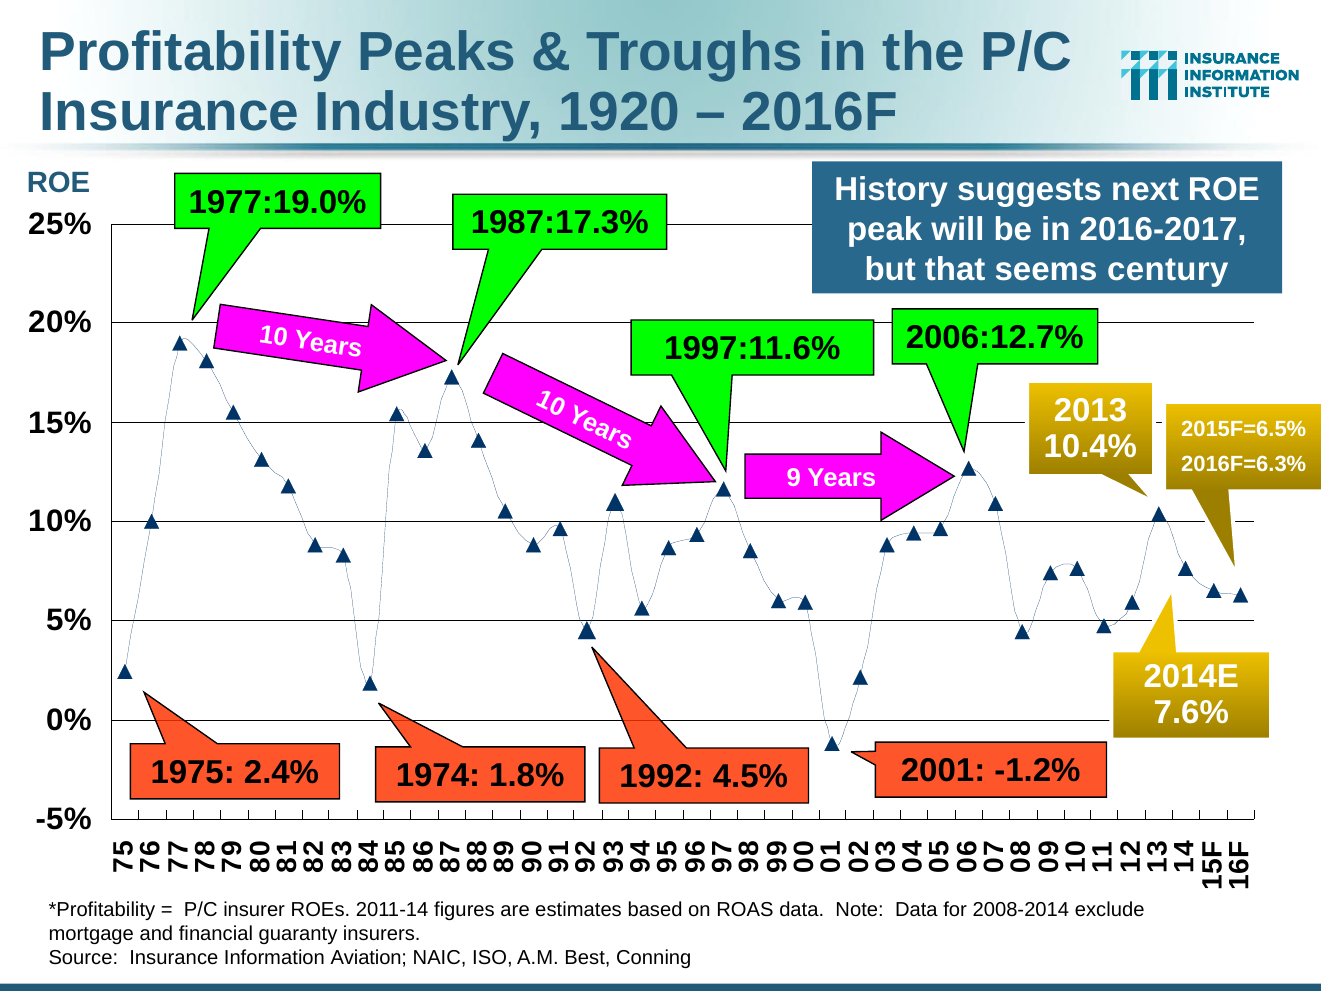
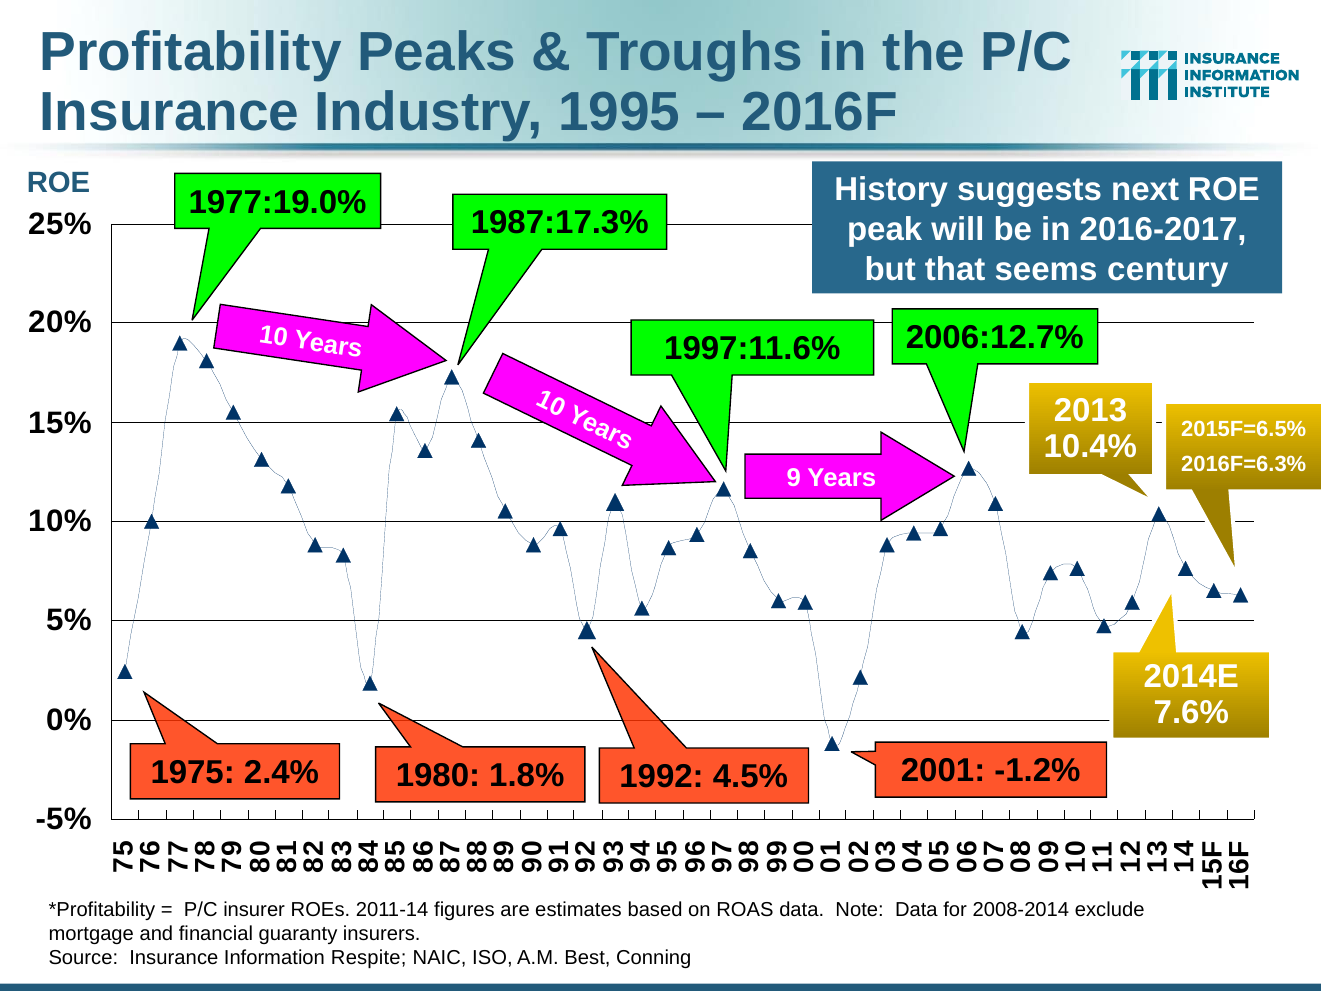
1920: 1920 -> 1995 (619, 112)
1974: 1974 -> 1980 (438, 775)
Aviation: Aviation -> Respite (369, 958)
